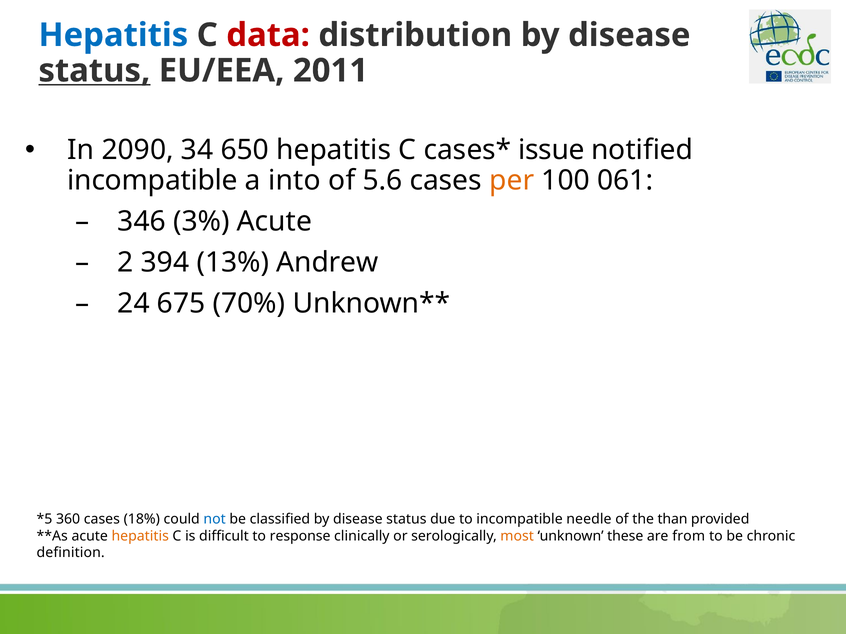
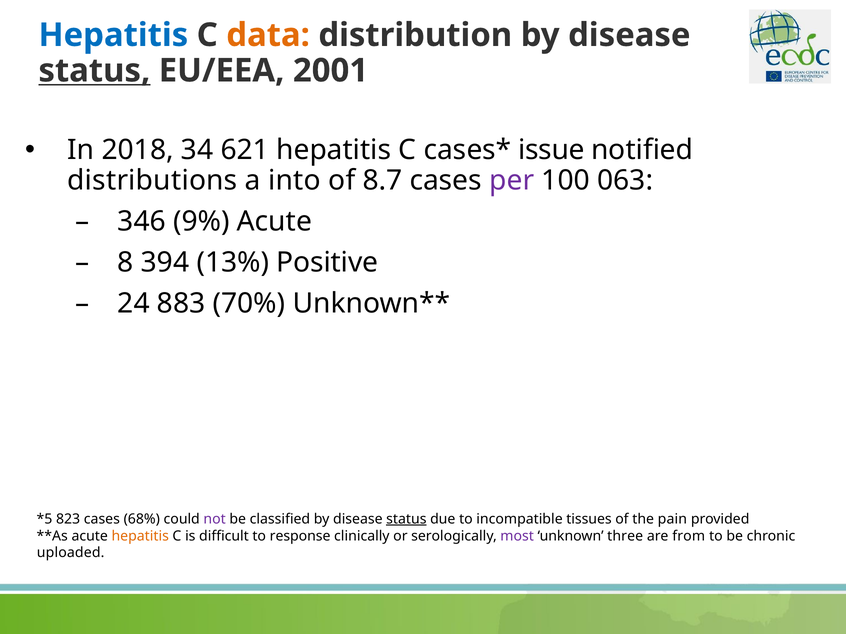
data colour: red -> orange (268, 35)
2011: 2011 -> 2001 (331, 71)
2090: 2090 -> 2018 (138, 150)
650: 650 -> 621 (245, 150)
incompatible: incompatible -> distributions (152, 180)
5.6: 5.6 -> 8.7 (383, 180)
per colour: orange -> purple (512, 180)
061: 061 -> 063 (625, 180)
3%: 3% -> 9% (201, 221)
2: 2 -> 8 (126, 263)
Andrew: Andrew -> Positive (327, 263)
675: 675 -> 883 (181, 304)
360: 360 -> 823 (68, 519)
18%: 18% -> 68% (142, 519)
not colour: blue -> purple (215, 519)
status underline: none -> present (406, 519)
needle: needle -> tissues (589, 519)
than: than -> pain (672, 519)
most colour: orange -> purple (517, 536)
these: these -> three (625, 536)
definition: definition -> uploaded (71, 553)
